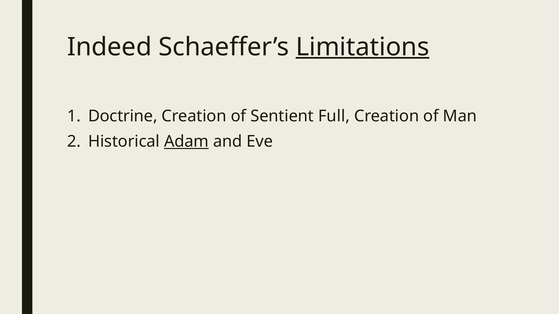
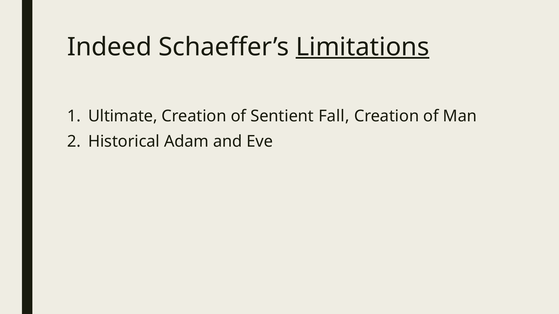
Doctrine: Doctrine -> Ultimate (123, 116)
Full: Full -> Fall (334, 116)
Adam underline: present -> none (186, 142)
